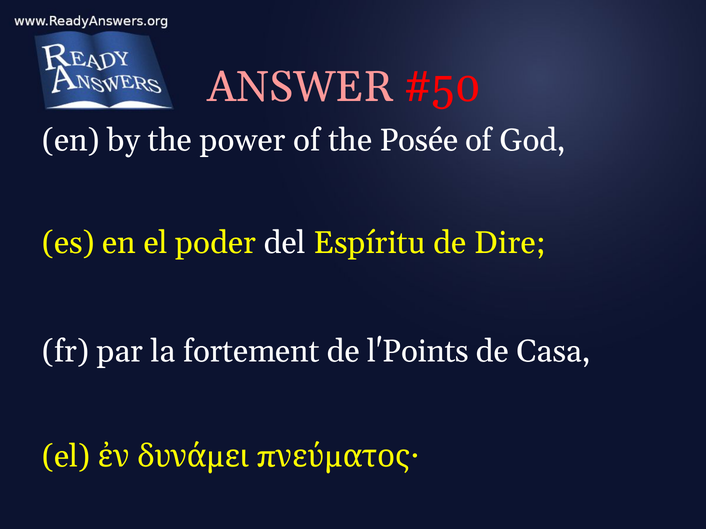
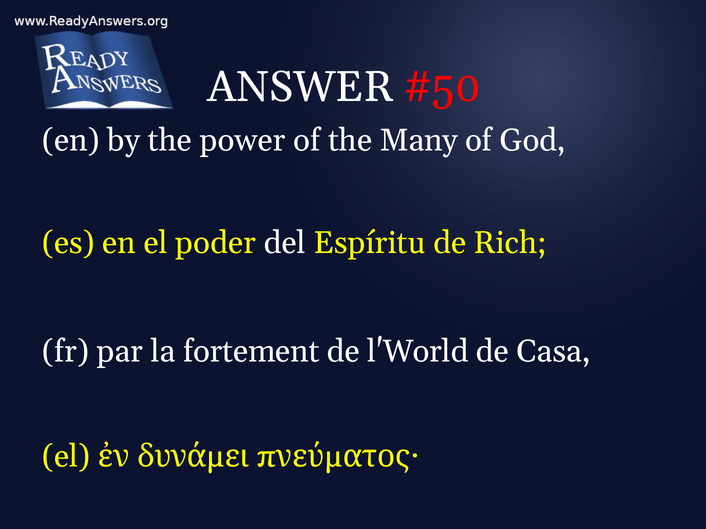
ANSWER colour: pink -> white (300, 87)
Posée: Posée -> Many (419, 141)
Dire: Dire -> Rich (510, 243)
l'Points: l'Points -> l'World (418, 352)
